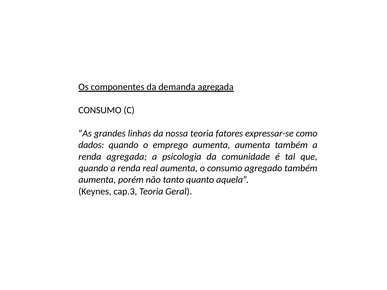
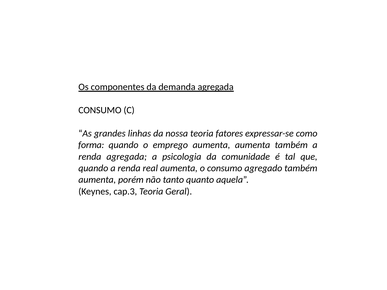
dados: dados -> forma (91, 145)
